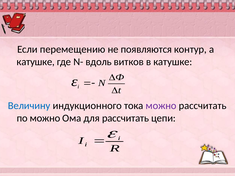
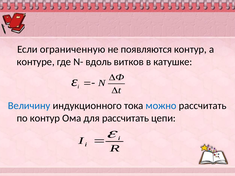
перемещению: перемещению -> ограниченную (73, 49)
катушке: катушке -> контуре (36, 62)
можно colour: purple -> blue (161, 106)
по можно: можно -> контур (45, 118)
